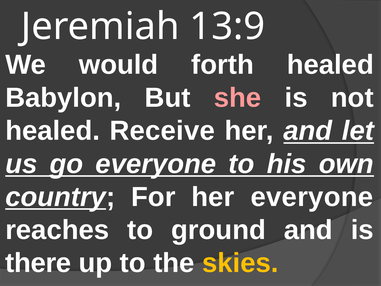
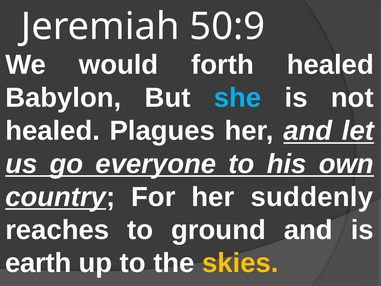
13:9: 13:9 -> 50:9 (227, 26)
she colour: pink -> light blue (238, 98)
Receive: Receive -> Plagues (162, 131)
her everyone: everyone -> suddenly (312, 197)
there: there -> earth (38, 263)
